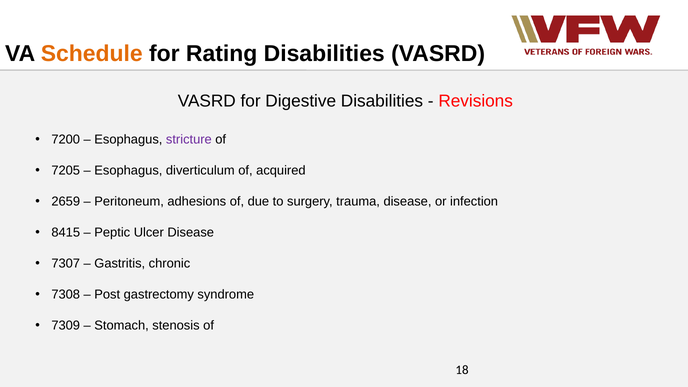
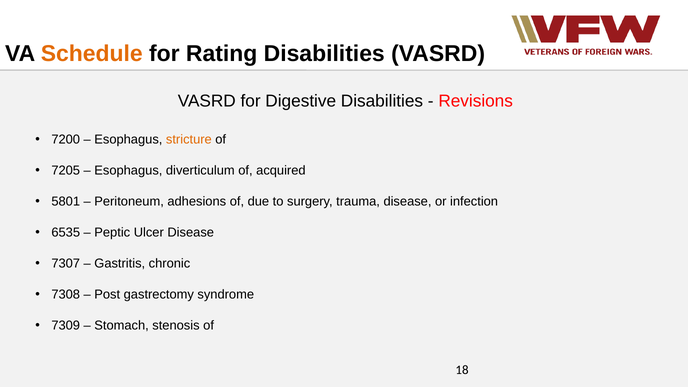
stricture colour: purple -> orange (189, 140)
2659: 2659 -> 5801 (66, 202)
8415: 8415 -> 6535 (66, 233)
